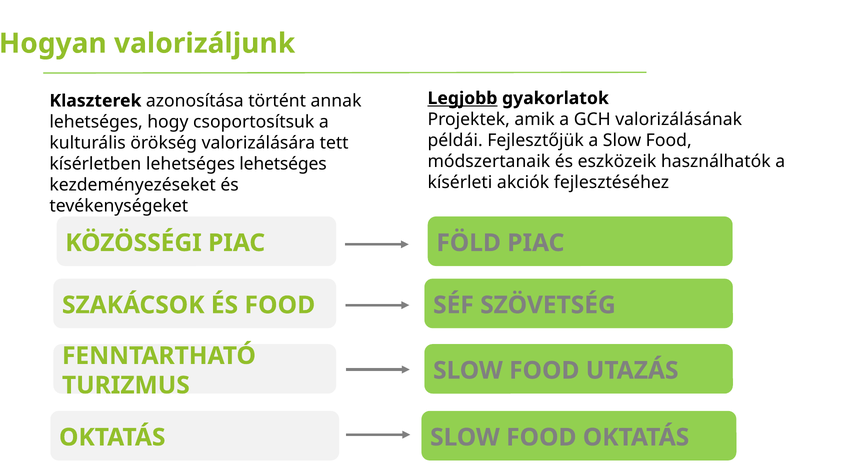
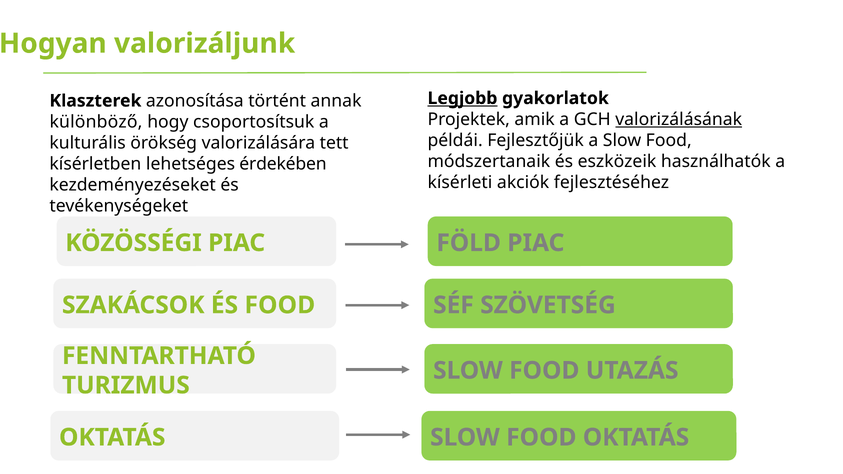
valorizálásának underline: none -> present (679, 119)
lehetséges: lehetséges -> különböző (96, 122)
lehetséges lehetséges: lehetséges -> érdekében (283, 164)
